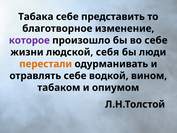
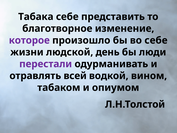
себя: себя -> день (108, 52)
перестали colour: orange -> purple (46, 64)
отравлять себе: себе -> всей (75, 76)
